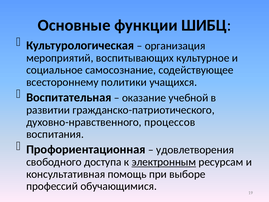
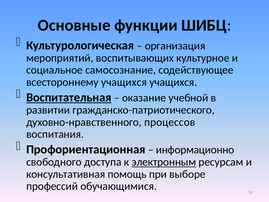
всестороннему политики: политики -> учащихся (124, 82)
Воспитательная underline: none -> present (69, 97)
удовлетворения: удовлетворения -> информационно (195, 150)
